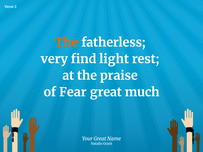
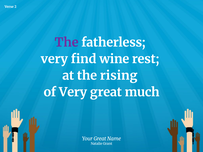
The colour: orange -> purple (67, 43)
light: light -> wine (114, 59)
praise: praise -> rising (119, 76)
of Fear: Fear -> Very (73, 92)
